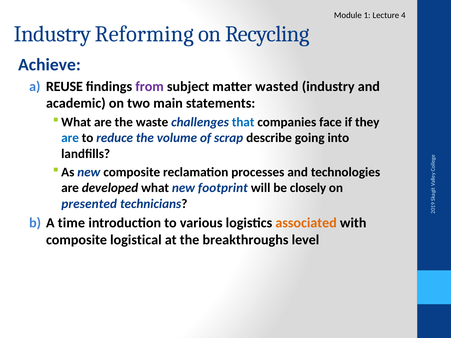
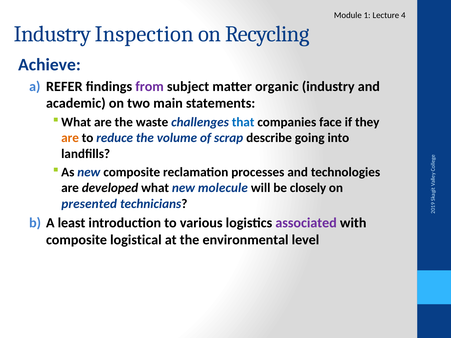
Reforming: Reforming -> Inspection (144, 34)
REUSE: REUSE -> REFER (64, 86)
wasted: wasted -> organic (277, 86)
are colour: blue -> orange (70, 138)
footprint: footprint -> molecule (223, 188)
time: time -> least (72, 223)
associated colour: orange -> purple (306, 223)
breakthroughs: breakthroughs -> environmental (246, 240)
